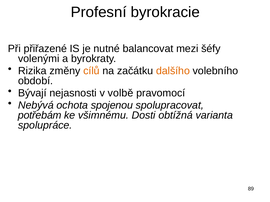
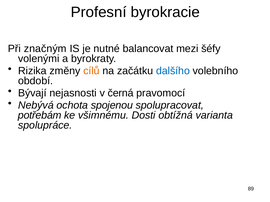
přiřazené: přiřazené -> značným (45, 49)
dalšího colour: orange -> blue (173, 71)
volbě: volbě -> černá (121, 93)
